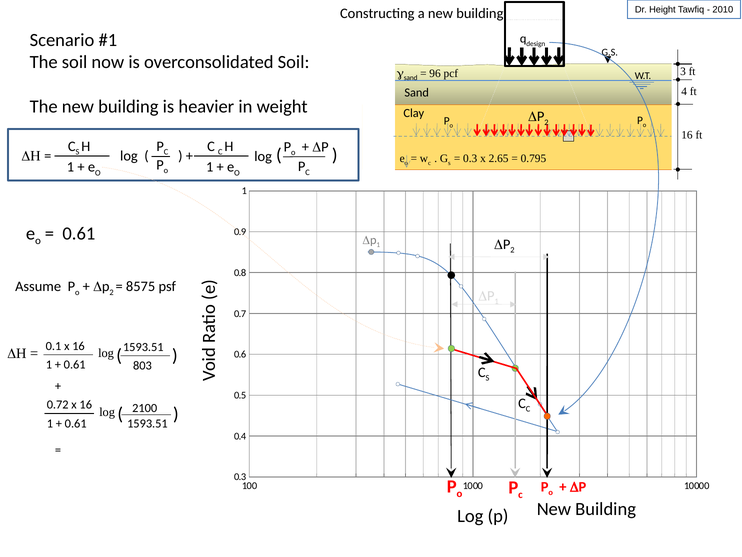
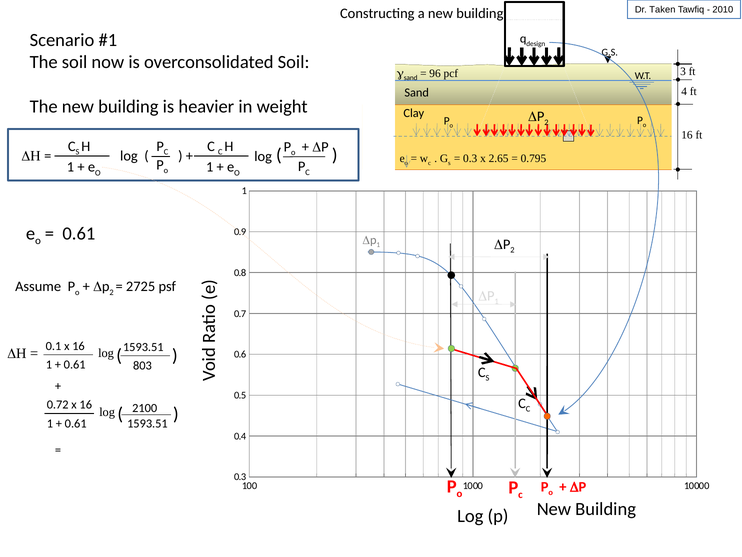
Height: Height -> Taken (662, 10)
8575: 8575 -> 2725 (141, 286)
